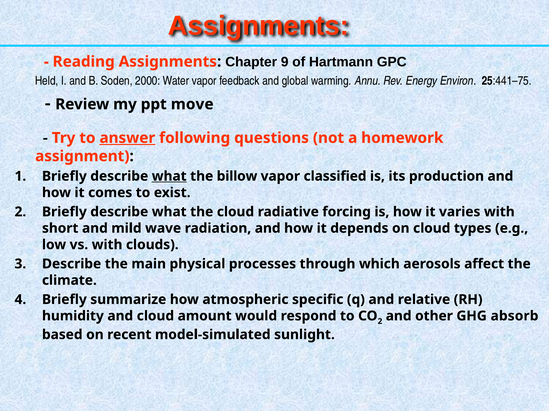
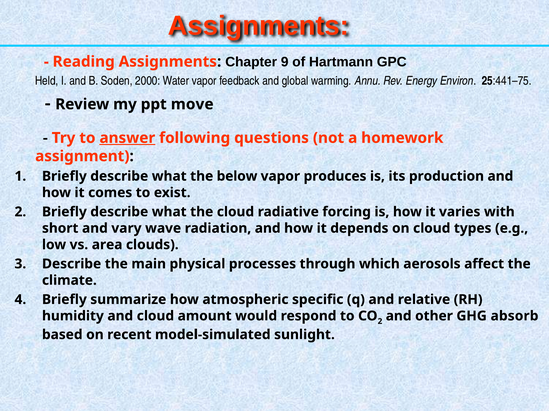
what underline: present -> none (169, 176)
billow: billow -> below (237, 176)
classified: classified -> produces (335, 176)
mild: mild -> vary (126, 229)
vs with: with -> area (107, 245)
